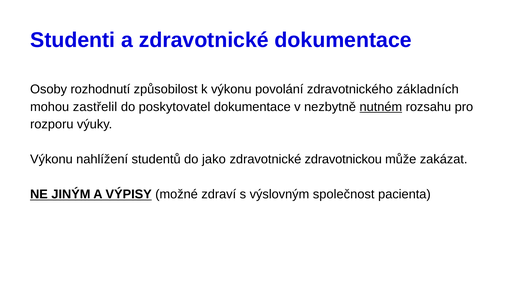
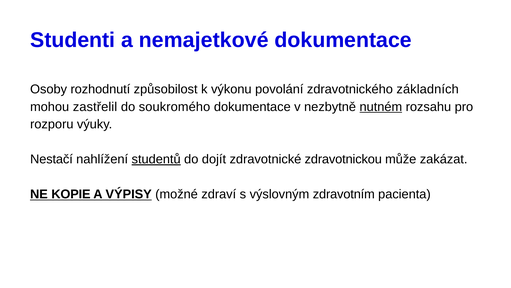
a zdravotnické: zdravotnické -> nemajetkové (204, 40)
poskytovatel: poskytovatel -> soukromého (175, 107)
Výkonu: Výkonu -> Nestačí (51, 159)
studentů underline: none -> present (156, 159)
jako: jako -> dojít (214, 159)
JINÝM: JINÝM -> KOPIE (71, 194)
společnost: společnost -> zdravotním (344, 194)
